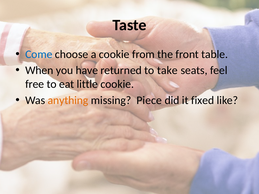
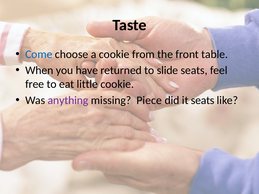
take: take -> slide (167, 70)
anything colour: orange -> purple (68, 100)
it fixed: fixed -> seats (203, 100)
